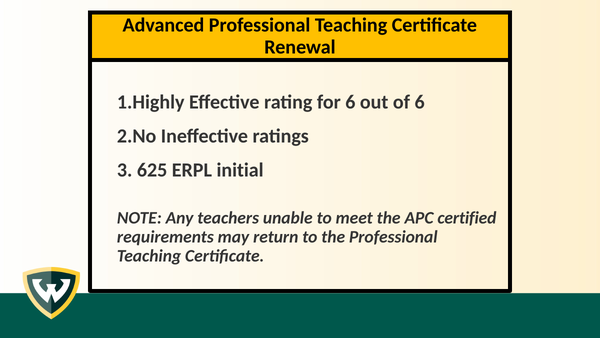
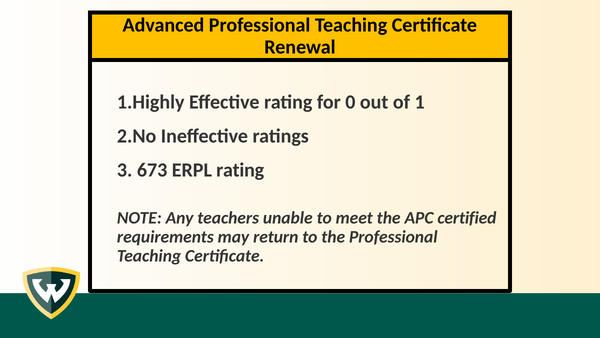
for 6: 6 -> 0 (350, 102)
of 6: 6 -> 1 (420, 102)
625: 625 -> 673 (152, 170)
ERPL initial: initial -> rating (240, 170)
